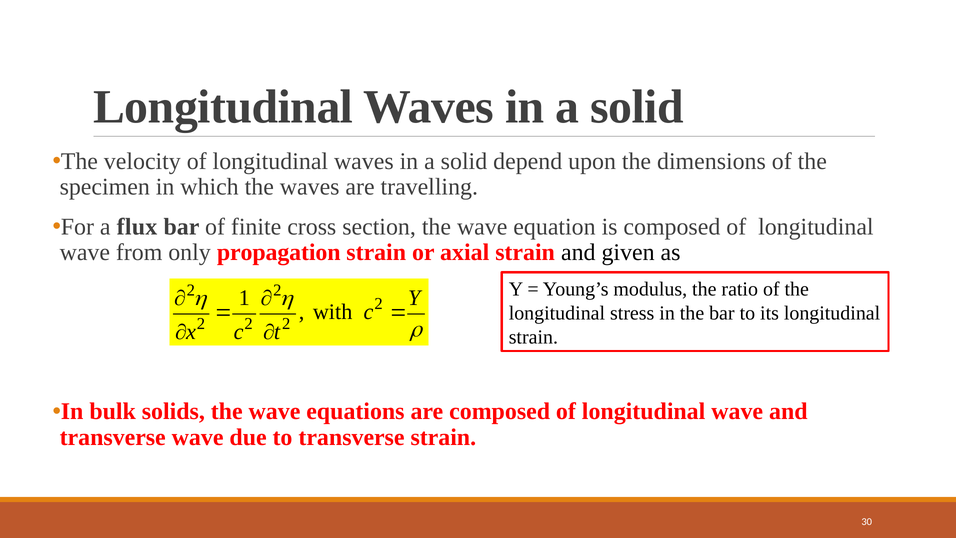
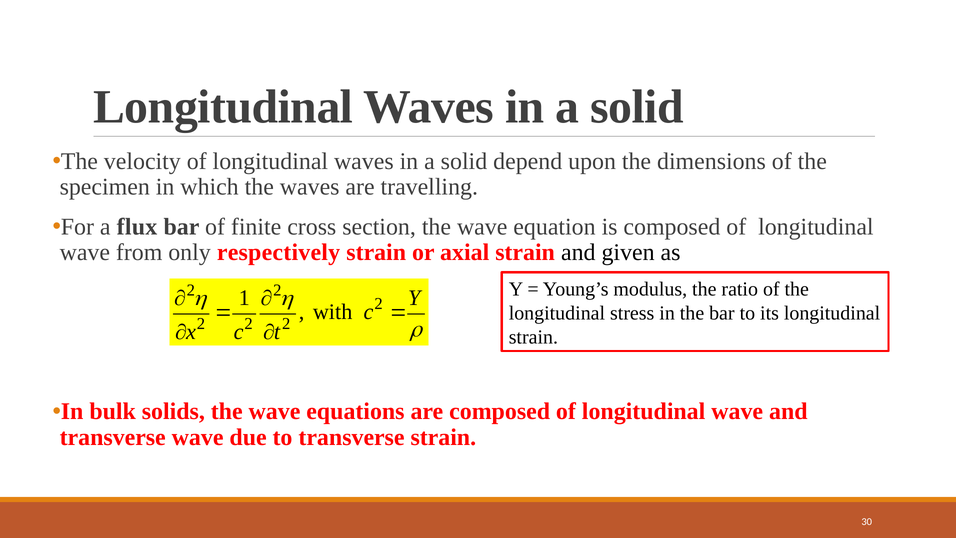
propagation: propagation -> respectively (279, 252)
